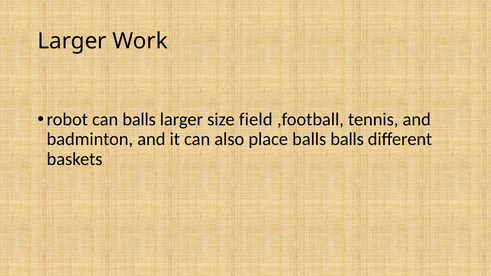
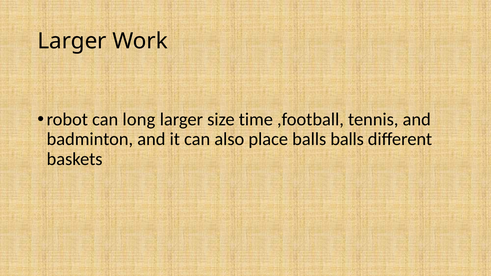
can balls: balls -> long (139, 119)
field: field -> time (256, 119)
